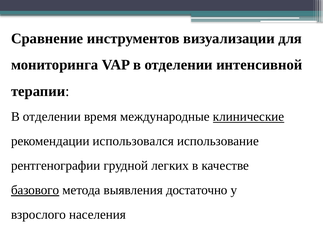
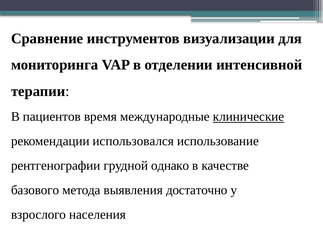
отделении: отделении -> пациентов (52, 117)
легких: легких -> однако (170, 166)
базового underline: present -> none (35, 190)
